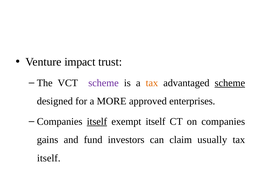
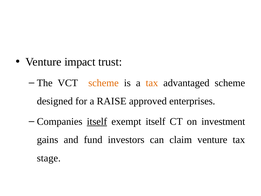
scheme colour: purple -> orange (104, 83)
scheme underline: present -> none (230, 83)
MORE: MORE -> RAISE (112, 101)
on companies: companies -> investment (223, 121)
claim usually: usually -> venture (212, 140)
itself: itself -> stage (49, 158)
